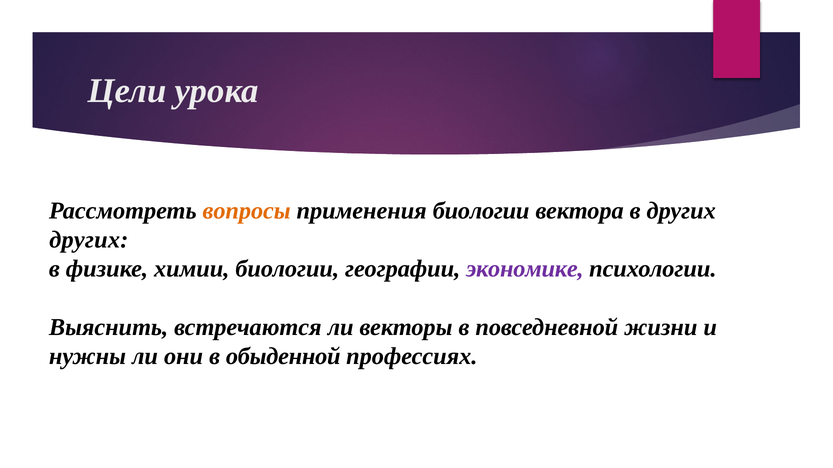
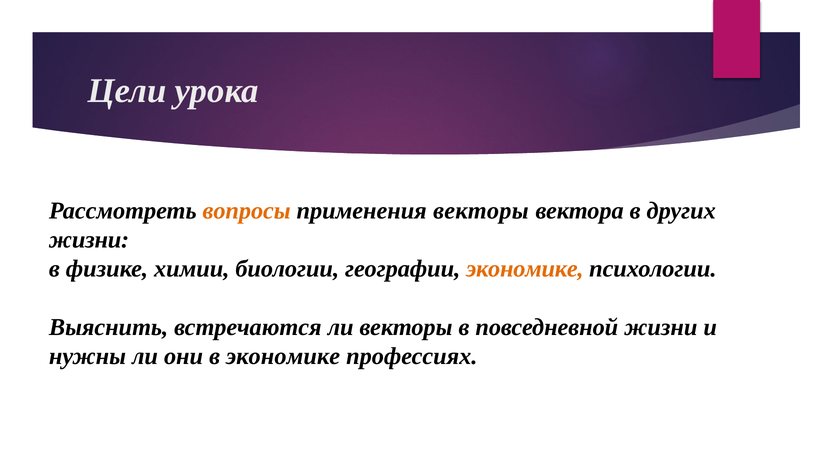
применения биологии: биологии -> векторы (481, 211)
других: других -> жизни (89, 240)
экономике colour: purple -> orange (525, 269)
в обыденной: обыденной -> экономике (283, 357)
